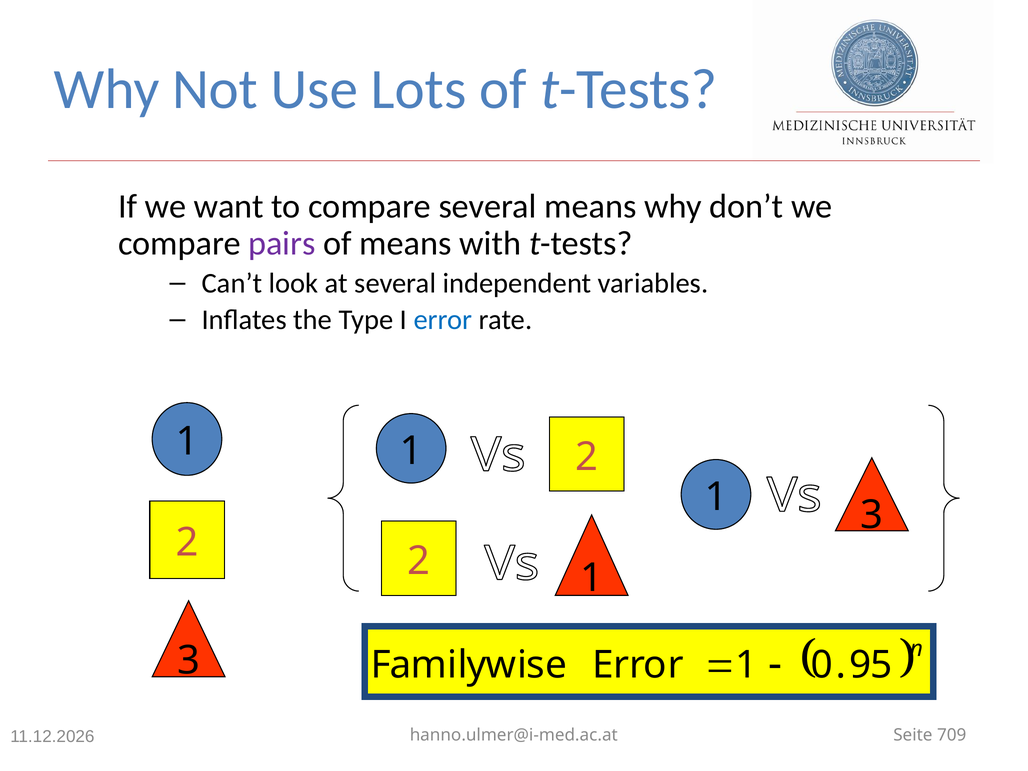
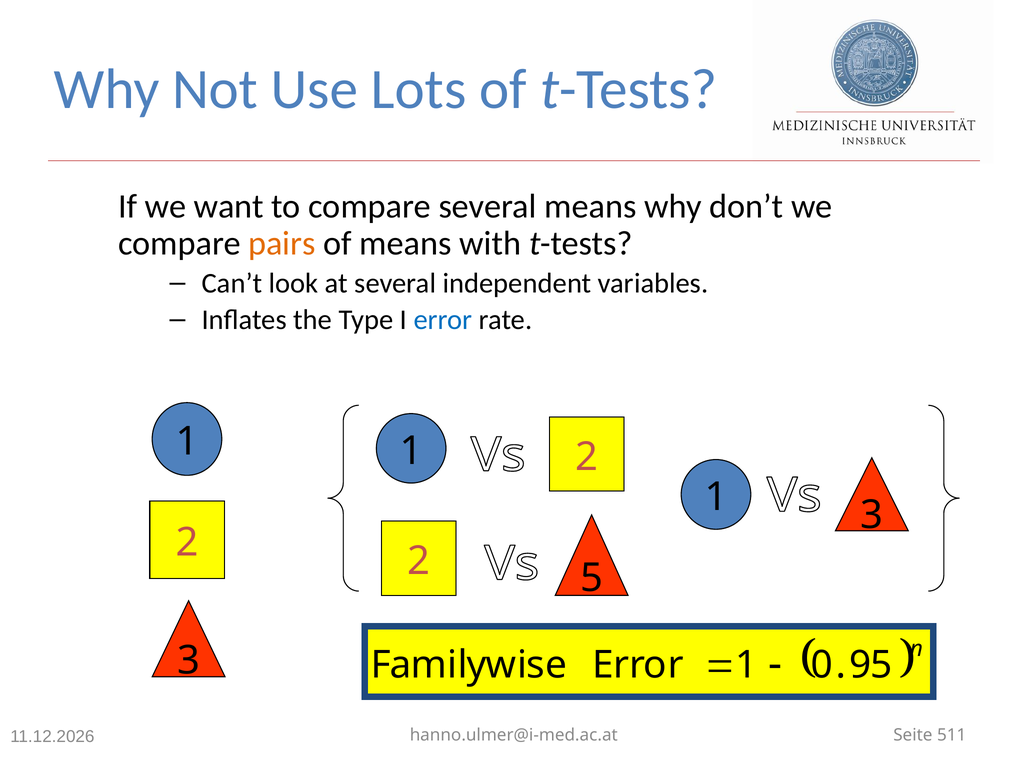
pairs colour: purple -> orange (282, 244)
2 1: 1 -> 5 (592, 578)
709: 709 -> 511 (952, 735)
